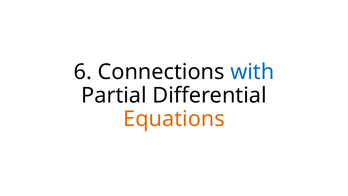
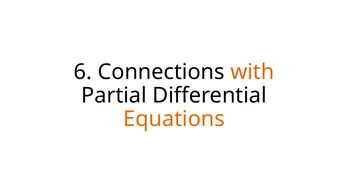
with colour: blue -> orange (252, 72)
